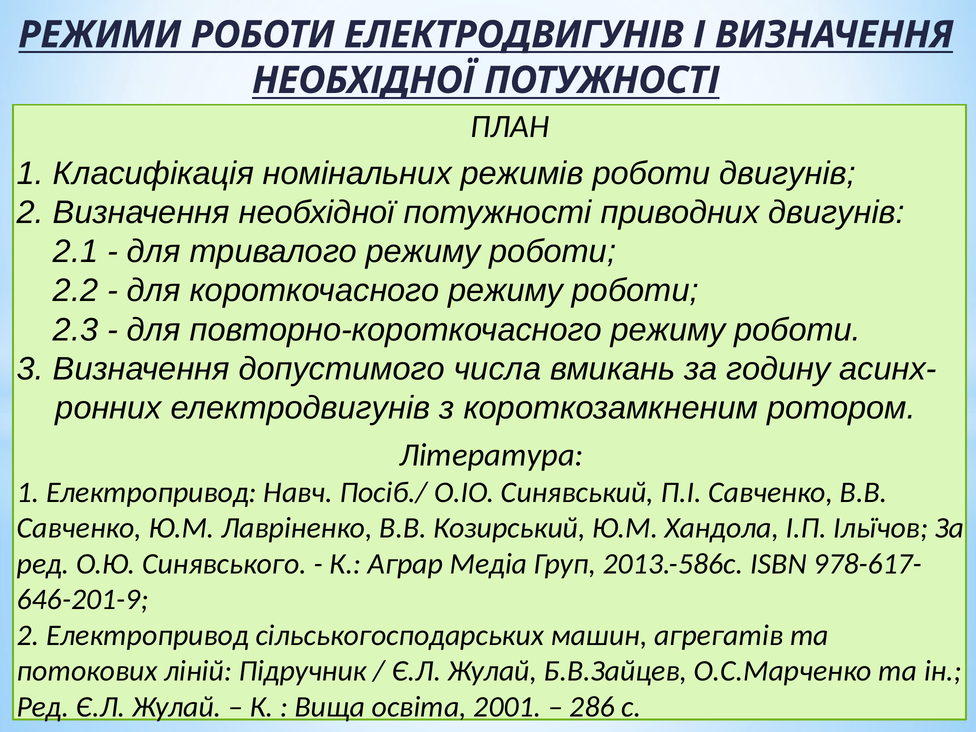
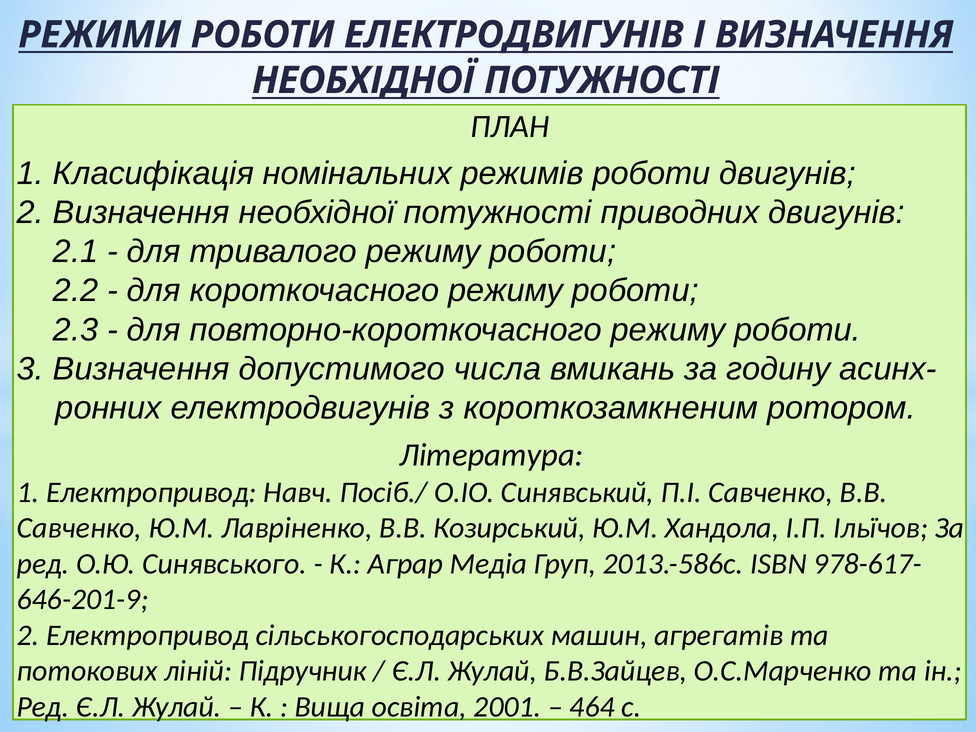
286: 286 -> 464 (592, 707)
